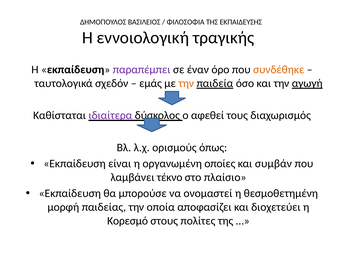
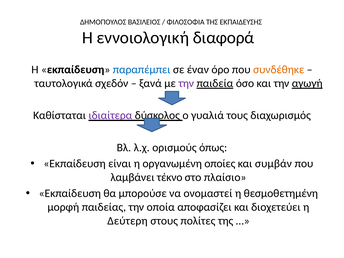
τραγικής: τραγικής -> διαφορά (224, 38)
παραπέμπει colour: purple -> blue (142, 70)
εμάς: εμάς -> ξανά (150, 83)
την colour: orange -> purple (186, 83)
αφεθεί: αφεθεί -> γυαλιά (207, 115)
Κορεσμό: Κορεσμό -> Δεύτερη (127, 221)
